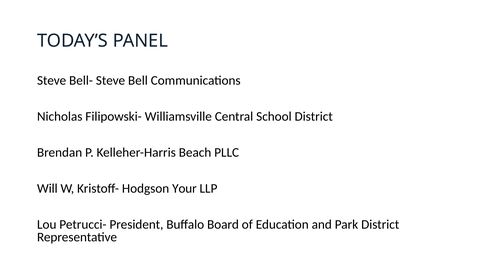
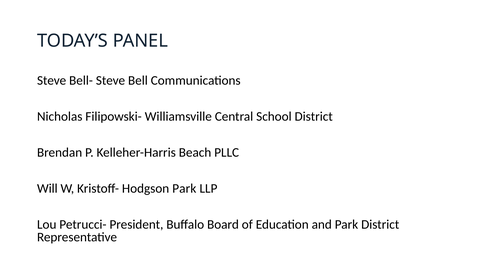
Hodgson Your: Your -> Park (184, 189)
